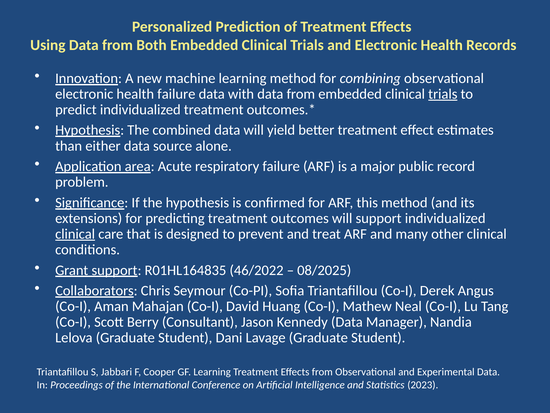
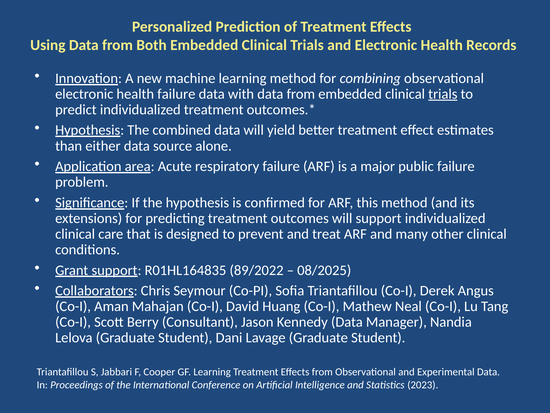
public record: record -> failure (456, 166)
clinical underline: present -> none (75, 234)
46/2022: 46/2022 -> 89/2022 (257, 270)
